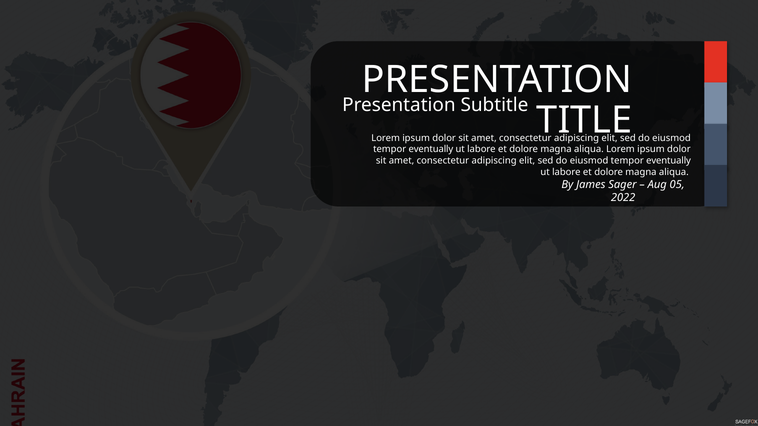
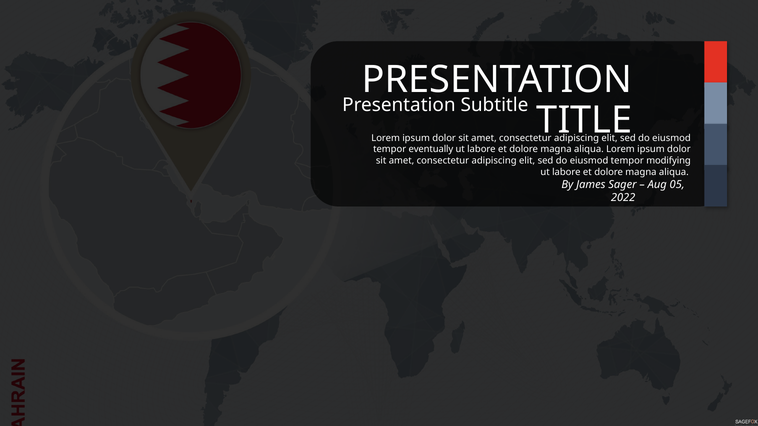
eventually: eventually -> modifying (669, 161)
